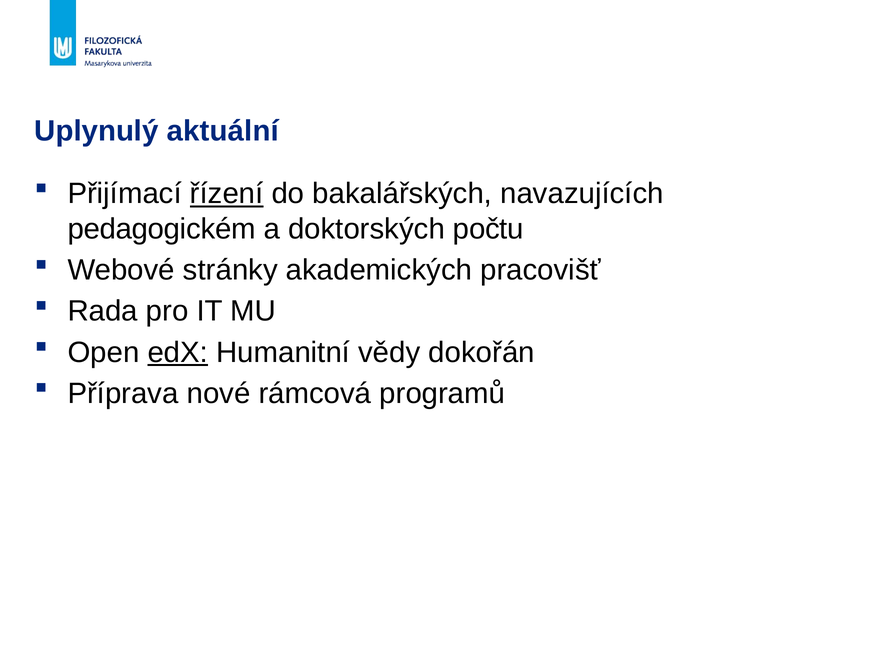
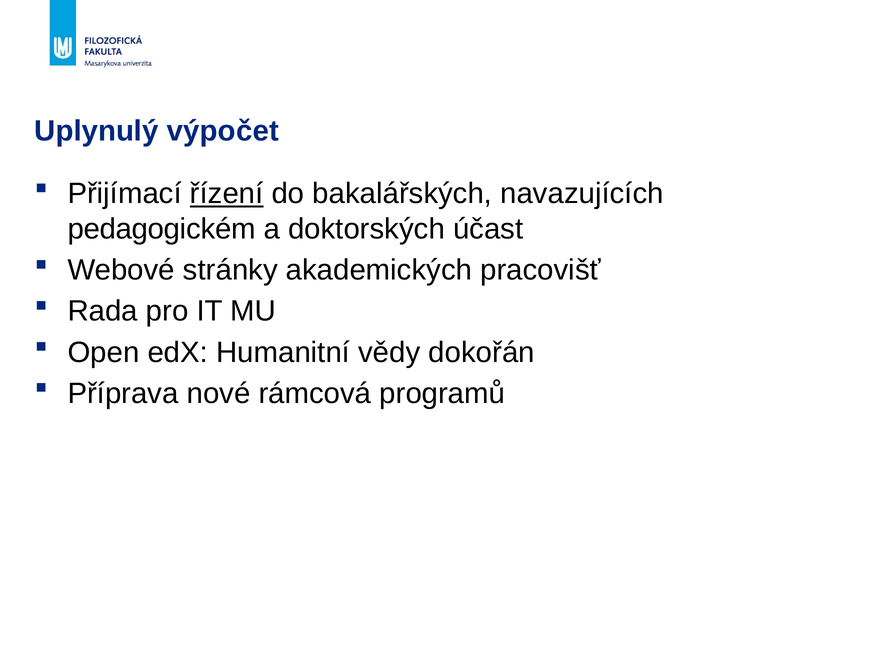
aktuální: aktuální -> výpočet (223, 131)
počtu: počtu -> účast (488, 229)
edX underline: present -> none (178, 353)
